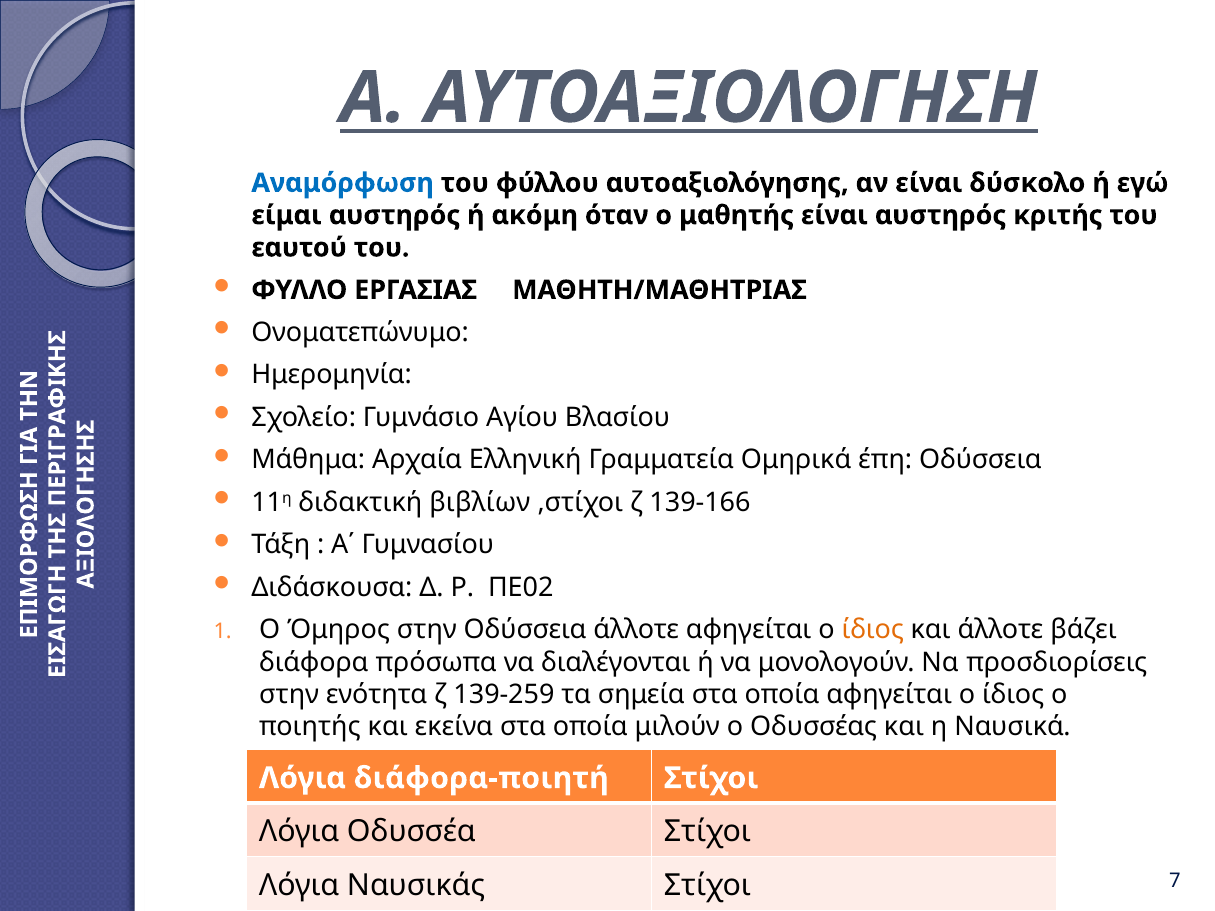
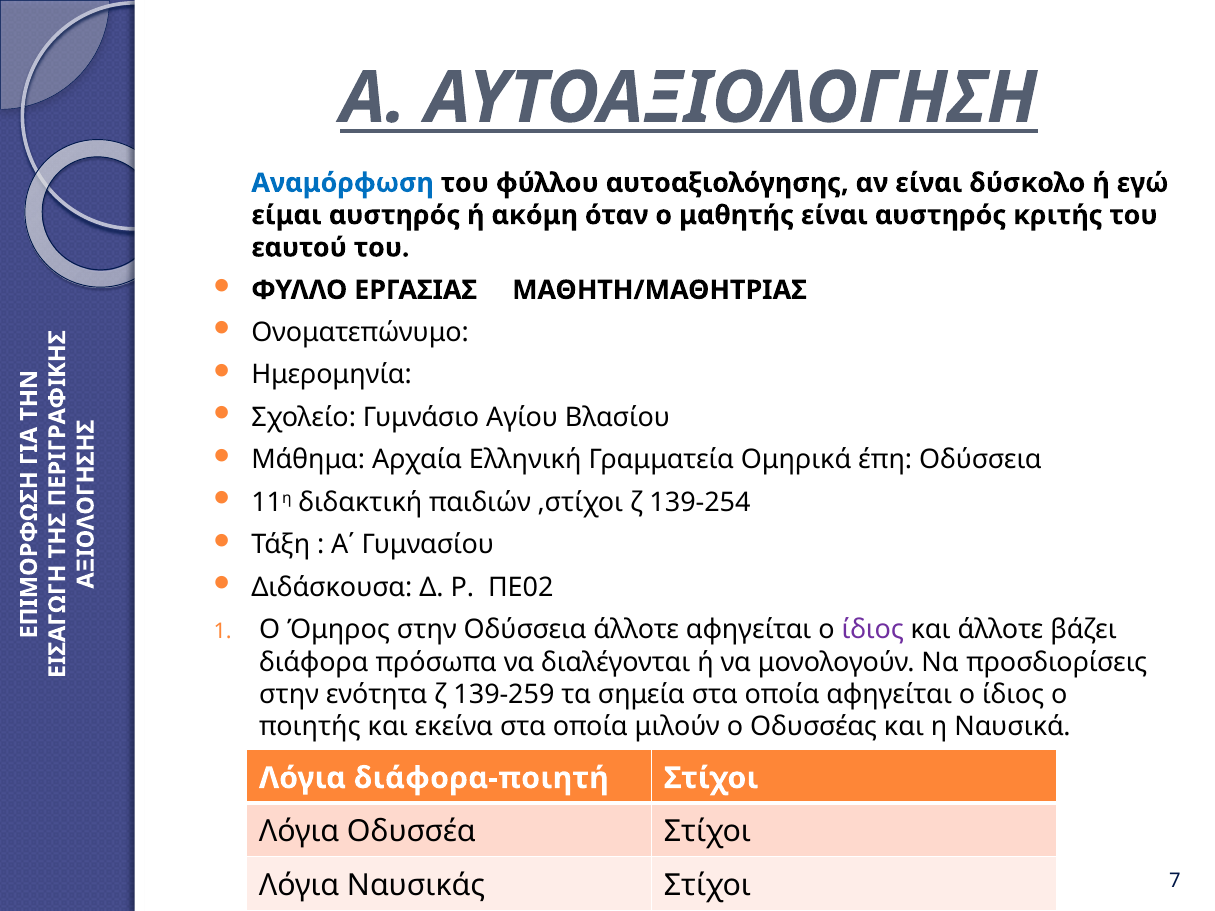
βιβλίων: βιβλίων -> παιδιών (480, 503)
139-166: 139-166 -> 139-254 (700, 503)
ίδιος colour: orange -> purple (873, 630)
